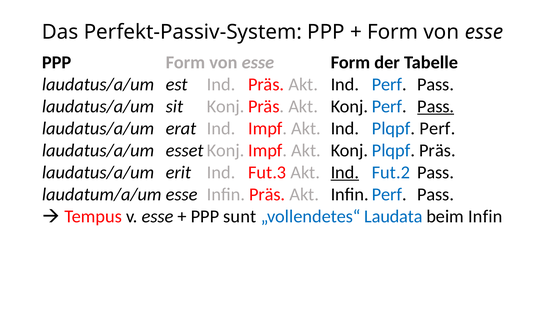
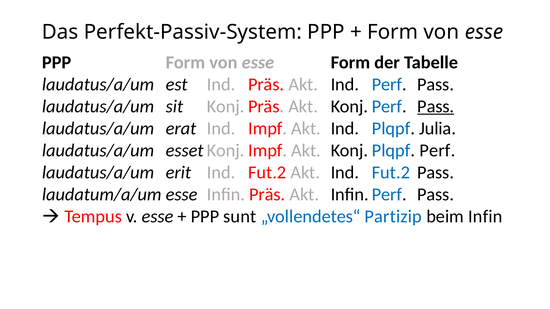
Plqpf Perf: Perf -> Julia (438, 129)
Präs: Präs -> Perf (437, 151)
erit Ind Fut.3: Fut.3 -> Fut.2 (267, 173)
Ind underline: present -> none (345, 173)
Laudata: Laudata -> Partizip (393, 217)
